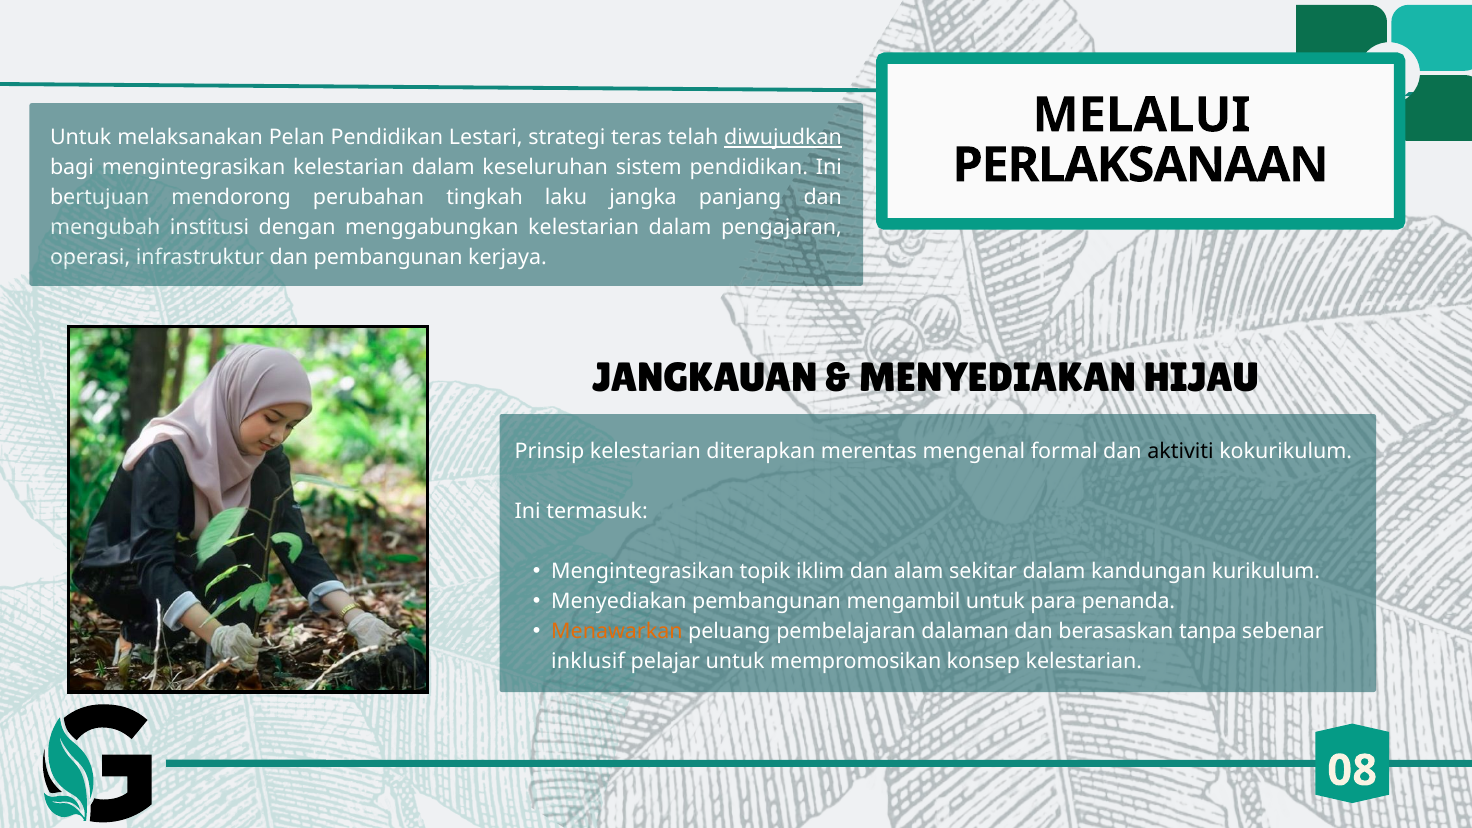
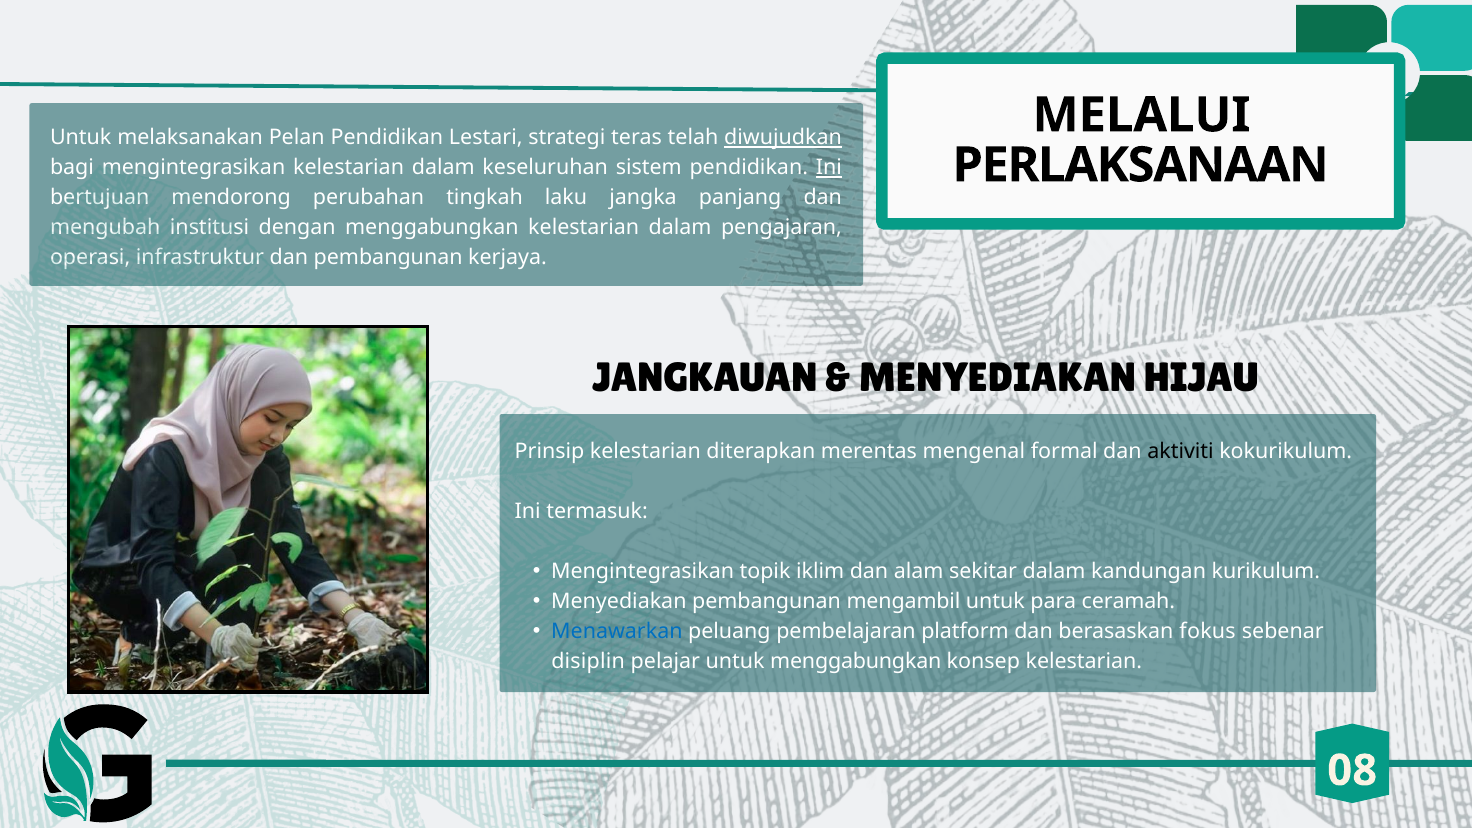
Ini underline: none -> present (829, 168)
penanda: penanda -> ceramah (1128, 601)
Menawarkan colour: orange -> blue (617, 631)
dalaman: dalaman -> platform (965, 631)
tanpa: tanpa -> fokus (1208, 631)
inklusif: inklusif -> disiplin (588, 661)
untuk mempromosikan: mempromosikan -> menggabungkan (856, 661)
